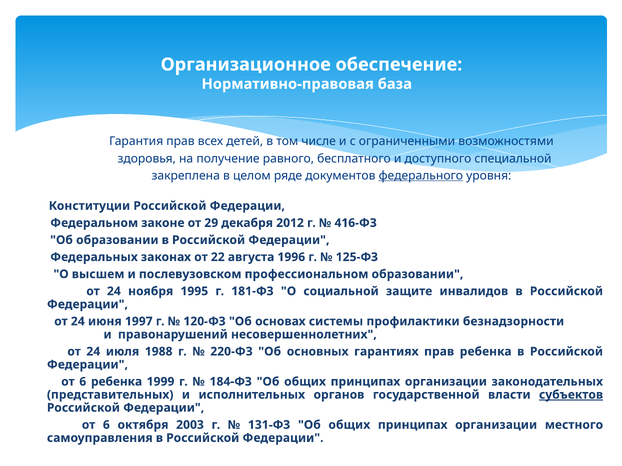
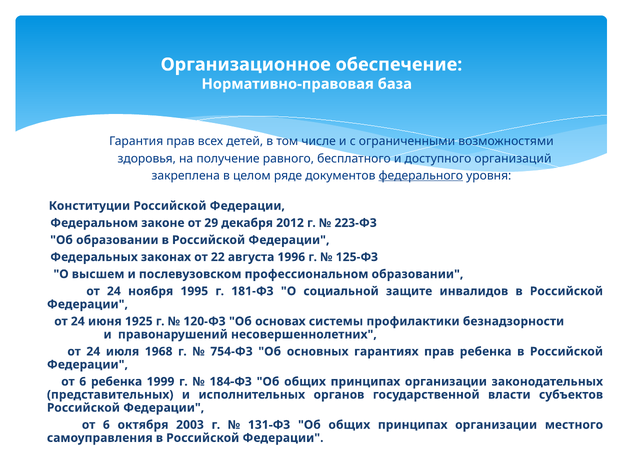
специальной: специальной -> организаций (513, 159)
416-ФЗ: 416-ФЗ -> 223-ФЗ (356, 223)
1997: 1997 -> 1925 (139, 322)
1988: 1988 -> 1968 (159, 352)
220-ФЗ: 220-ФЗ -> 754-ФЗ (232, 352)
субъектов underline: present -> none (571, 395)
